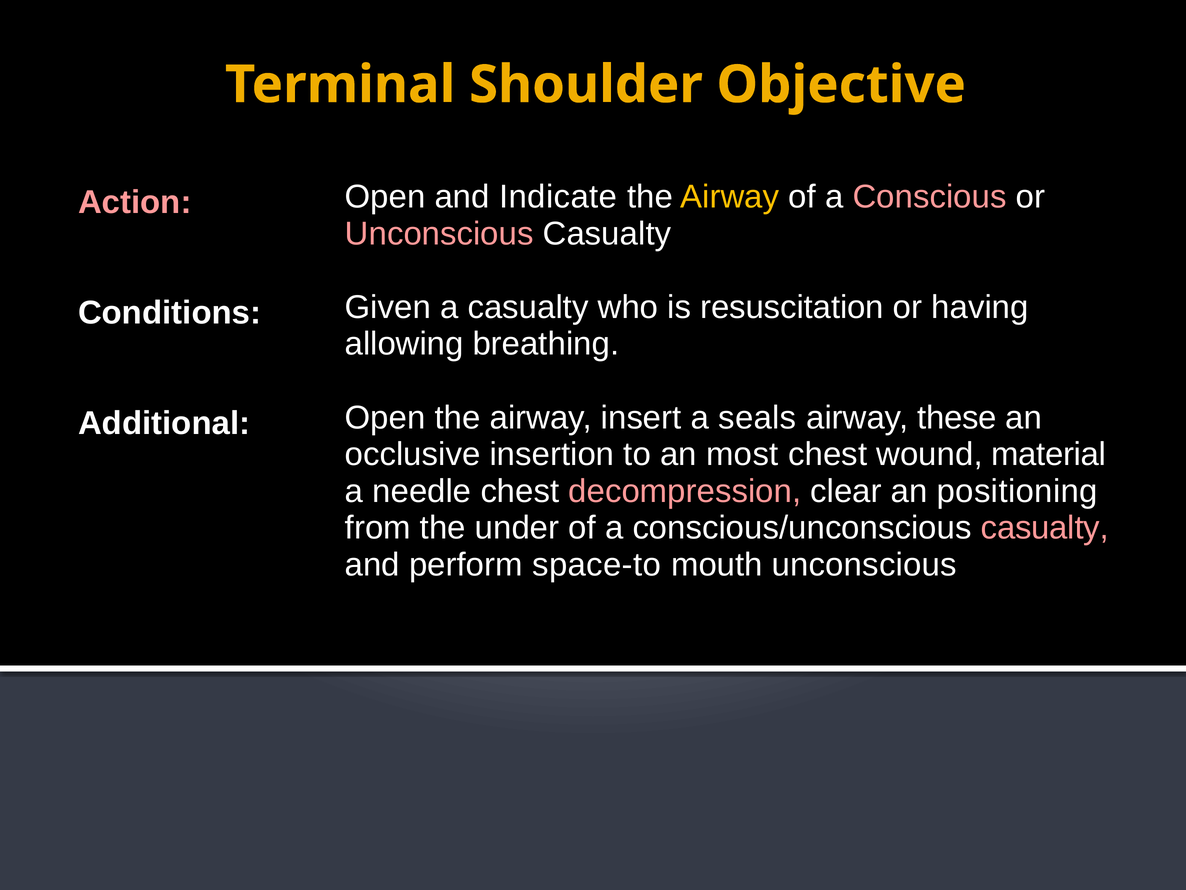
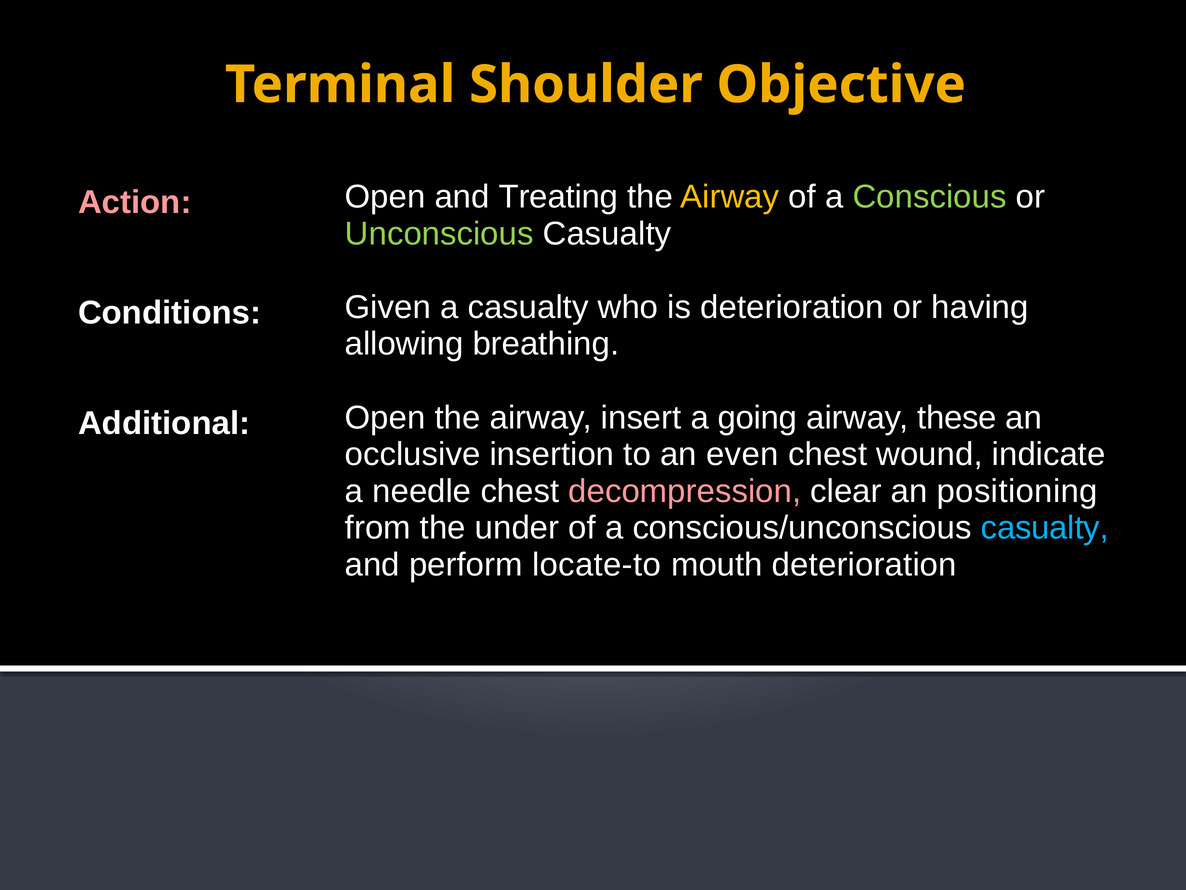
Indicate: Indicate -> Treating (558, 197)
Conscious colour: pink -> light green (930, 197)
Unconscious colour: pink -> light green (439, 234)
is resuscitation: resuscitation -> deterioration (792, 307)
seals: seals -> going (758, 417)
most: most -> even (742, 454)
material: material -> indicate (1049, 454)
casualty colour: pink -> light blue (1045, 528)
space-to: space-to -> locate-to (597, 564)
mouth unconscious: unconscious -> deterioration (864, 564)
